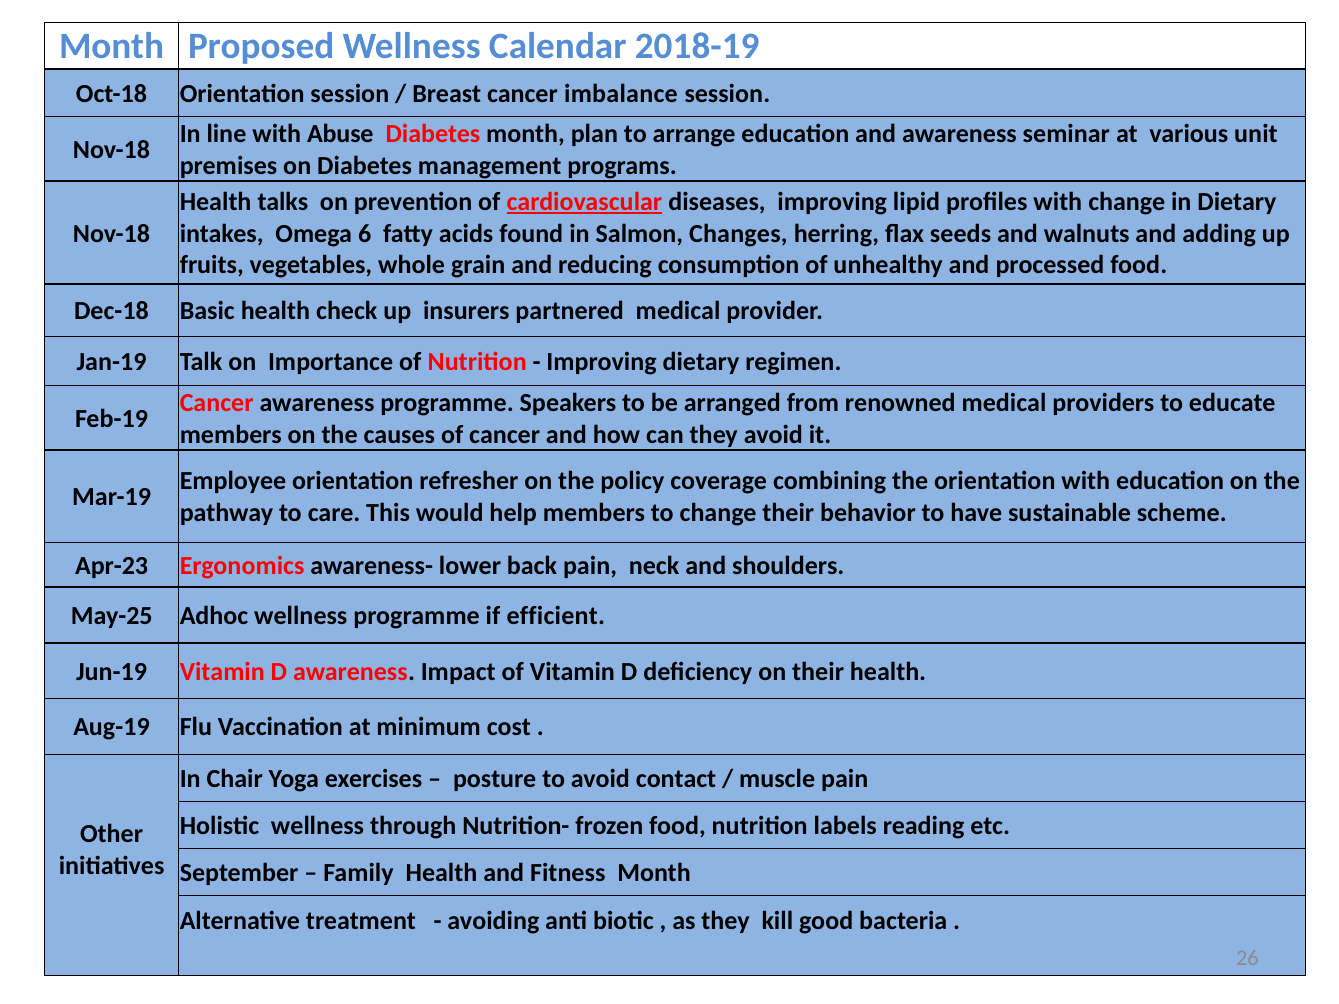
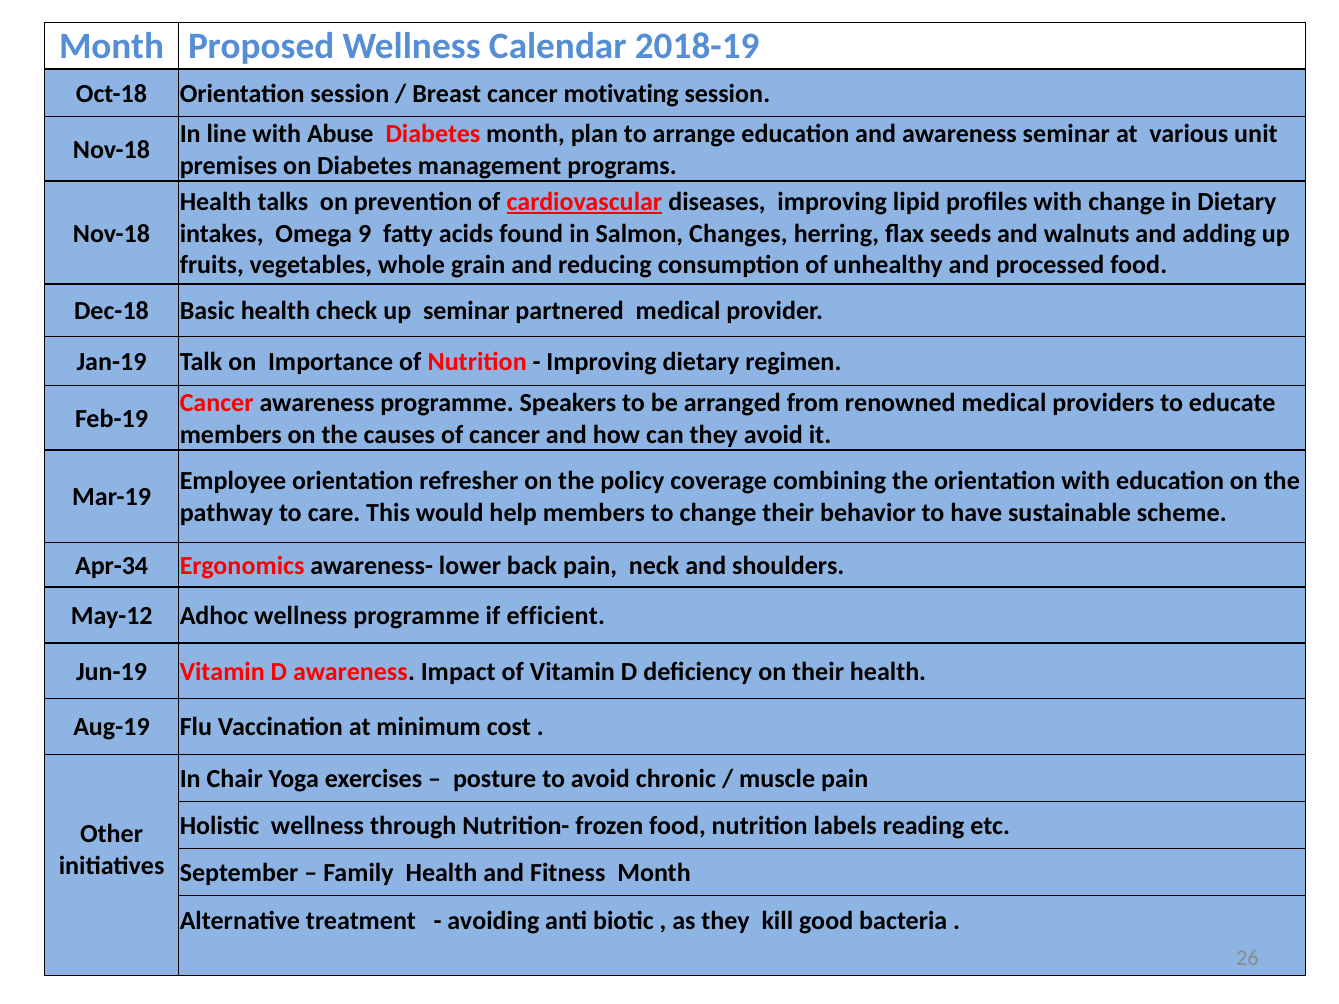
imbalance: imbalance -> motivating (621, 94)
6: 6 -> 9 (365, 233)
up insurers: insurers -> seminar (466, 311)
Apr-23: Apr-23 -> Apr-34 (112, 566)
May-25: May-25 -> May-12 (112, 616)
contact: contact -> chronic (676, 779)
